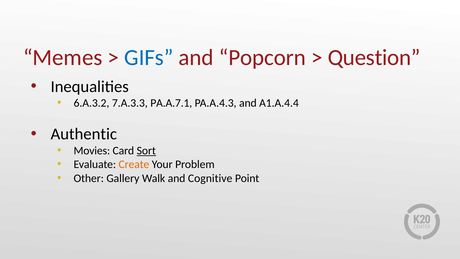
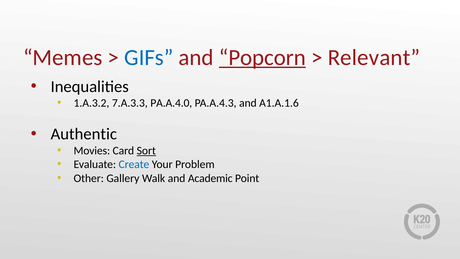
Popcorn underline: none -> present (262, 57)
Question: Question -> Relevant (374, 57)
6.A.3.2: 6.A.3.2 -> 1.A.3.2 (91, 103)
PA.A.7.1: PA.A.7.1 -> PA.A.4.0 (171, 103)
A1.A.4.4: A1.A.4.4 -> A1.A.1.6 (279, 103)
Create colour: orange -> blue (134, 164)
Cognitive: Cognitive -> Academic (210, 178)
